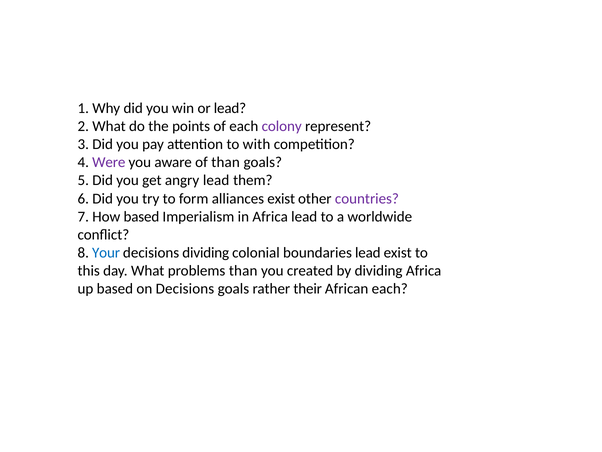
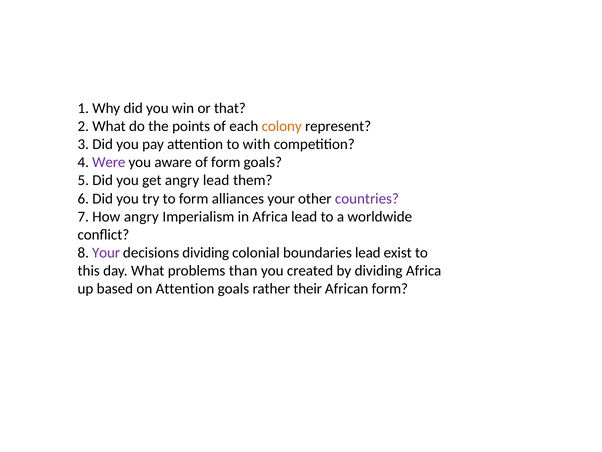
or lead: lead -> that (230, 108)
colony colour: purple -> orange (282, 126)
of than: than -> form (226, 162)
alliances exist: exist -> your (281, 198)
How based: based -> angry (141, 216)
Your colour: blue -> purple (106, 253)
on Decisions: Decisions -> Attention (185, 289)
African each: each -> form (390, 289)
